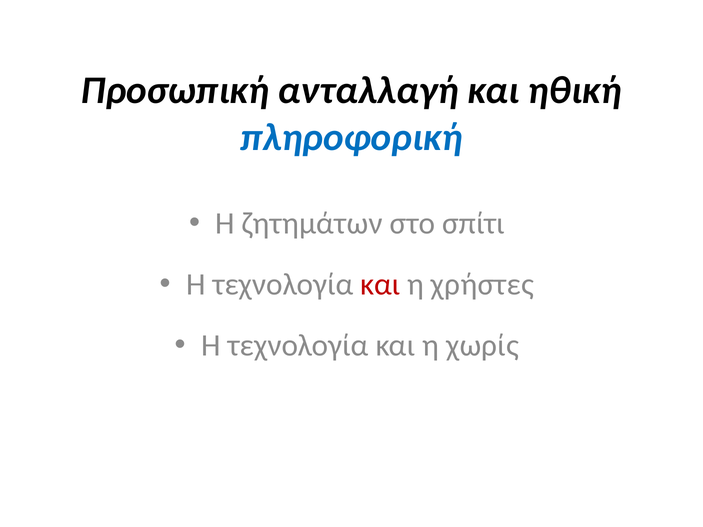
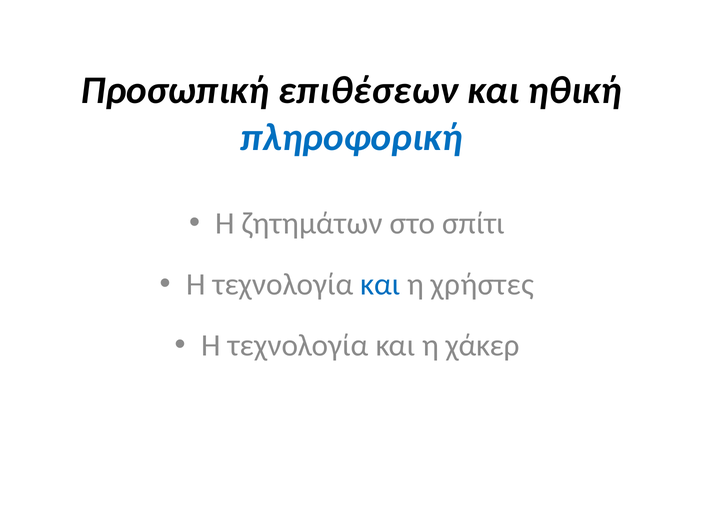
ανταλλαγή: ανταλλαγή -> επιθέσεων (368, 91)
και colour: red -> blue (380, 285)
χωρίς: χωρίς -> χάκερ (483, 346)
